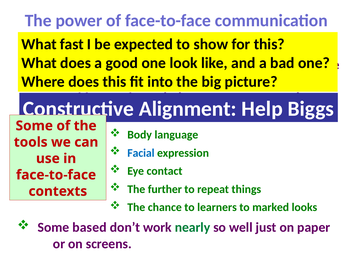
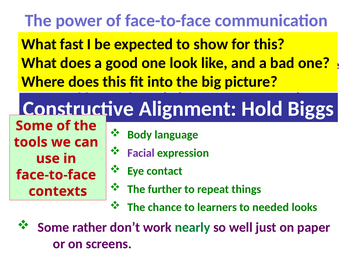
Help: Help -> Hold (262, 109)
Facial colour: blue -> purple (141, 153)
marked: marked -> needed (271, 207)
based: based -> rather (90, 227)
